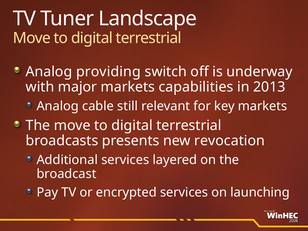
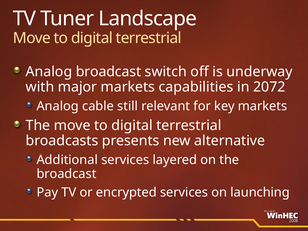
Analog providing: providing -> broadcast (109, 72)
2013: 2013 -> 2072 (269, 87)
revocation: revocation -> alternative (230, 141)
